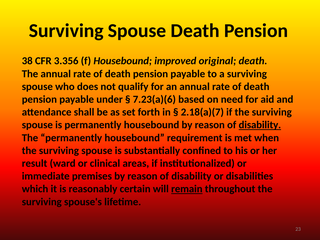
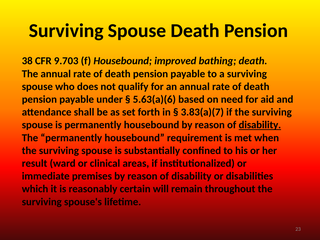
3.356: 3.356 -> 9.703 (66, 61)
original: original -> bathing (217, 61)
7.23(a)(6: 7.23(a)(6 -> 5.63(a)(6 (154, 99)
2.18(a)(7: 2.18(a)(7 -> 3.83(a)(7 (202, 112)
remain underline: present -> none (187, 189)
